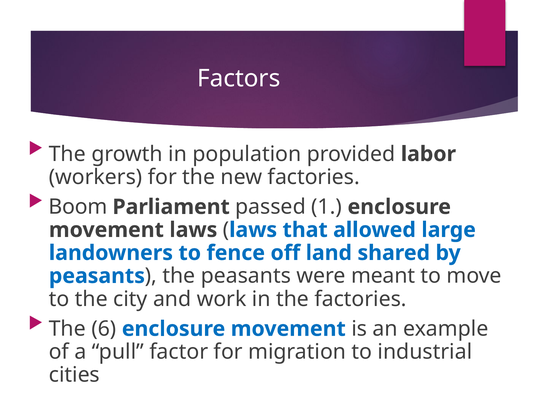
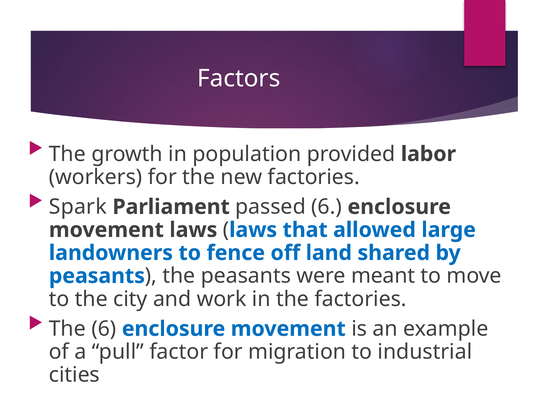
Boom: Boom -> Spark (78, 207)
passed 1: 1 -> 6 (327, 207)
